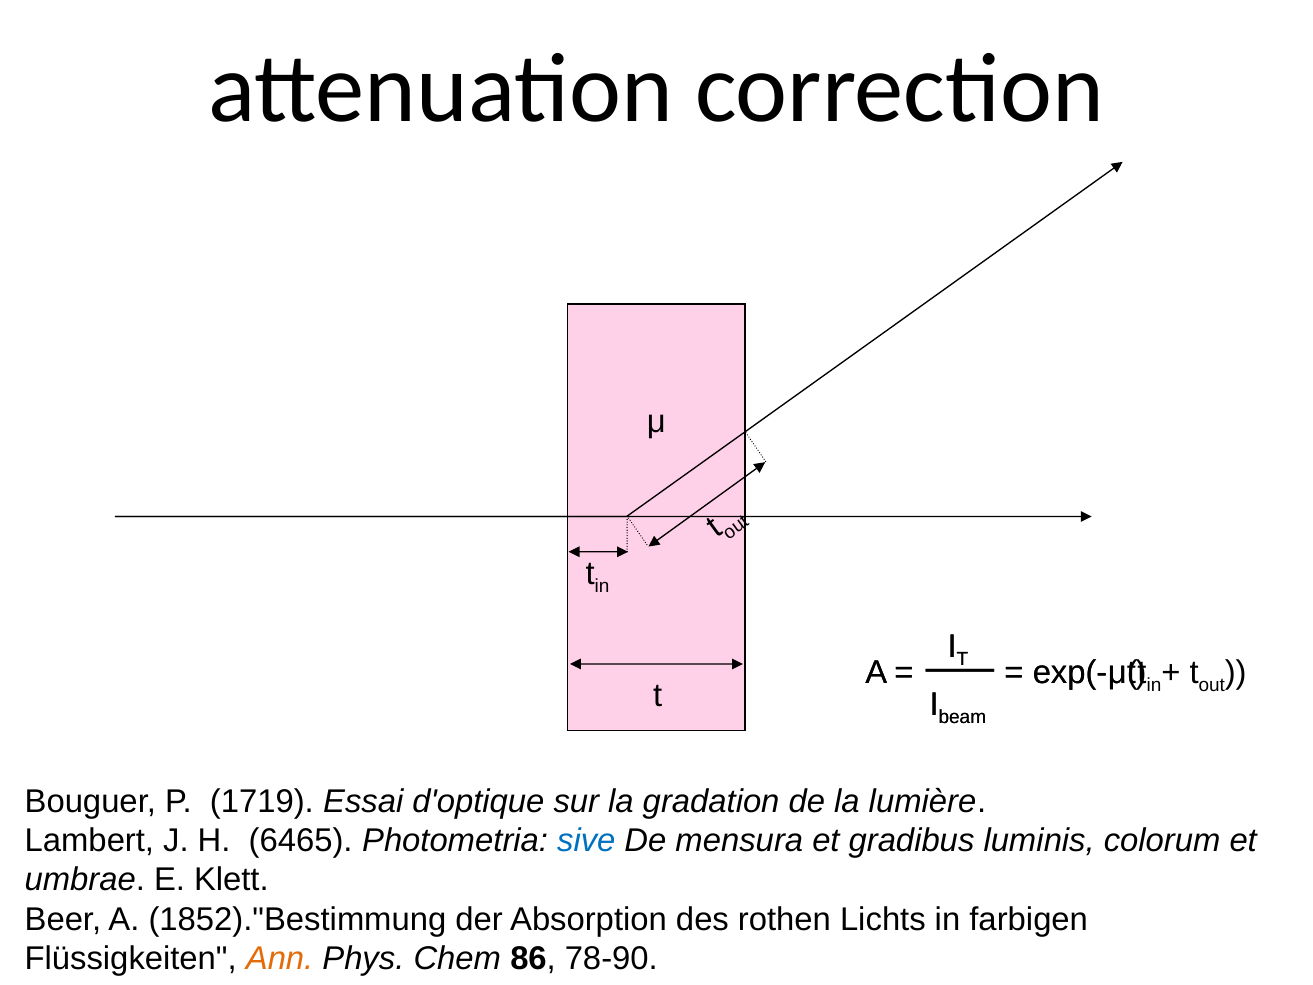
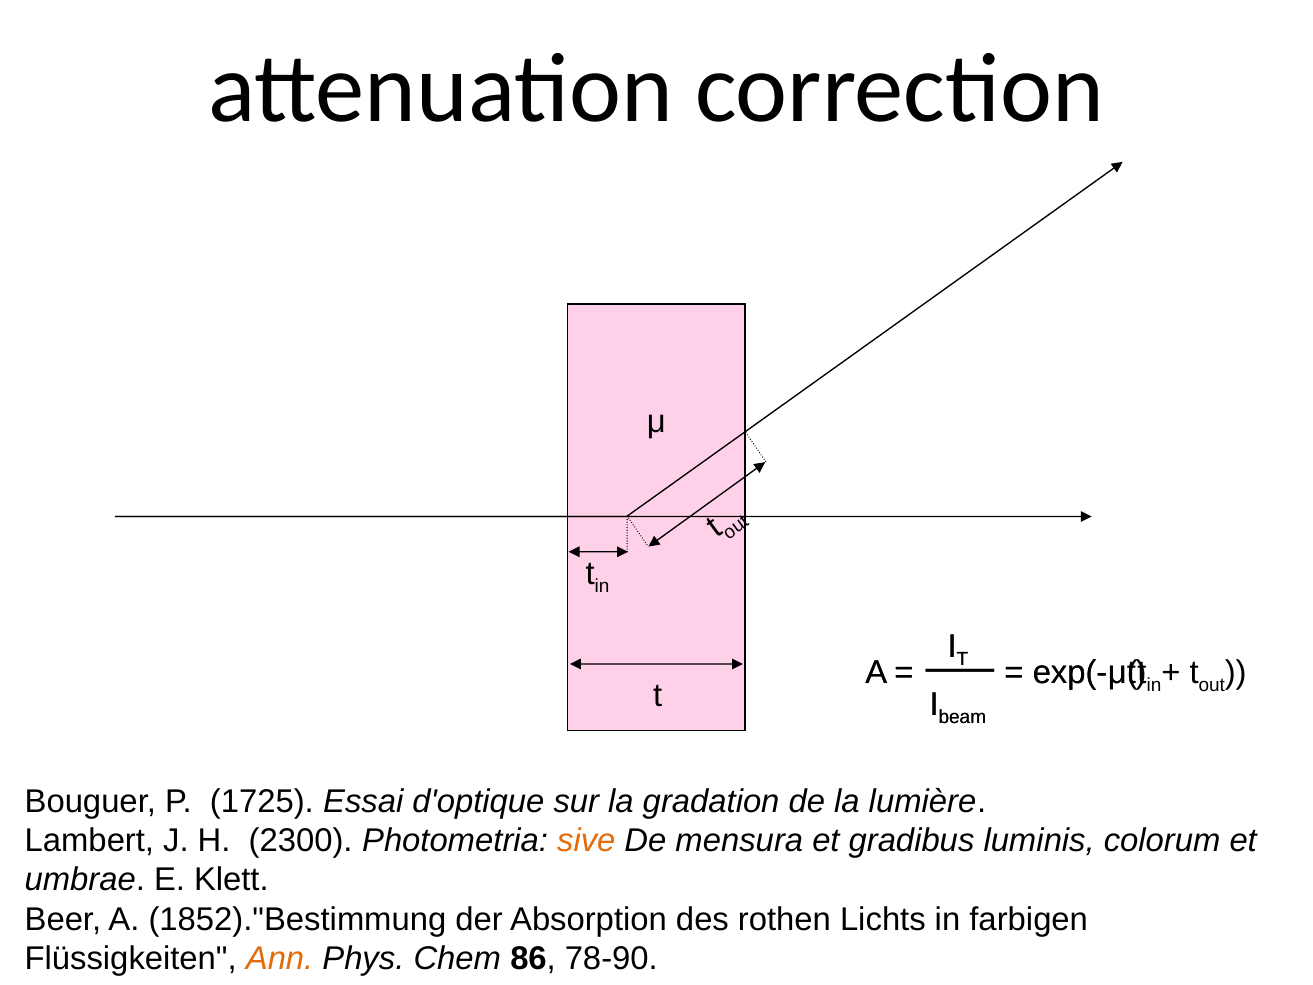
1719: 1719 -> 1725 (262, 801)
6465: 6465 -> 2300 (301, 841)
sive colour: blue -> orange (586, 841)
